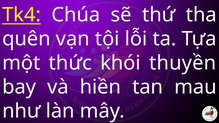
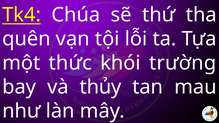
thuyền: thuyền -> trường (183, 63)
hiền: hiền -> thủy (100, 87)
